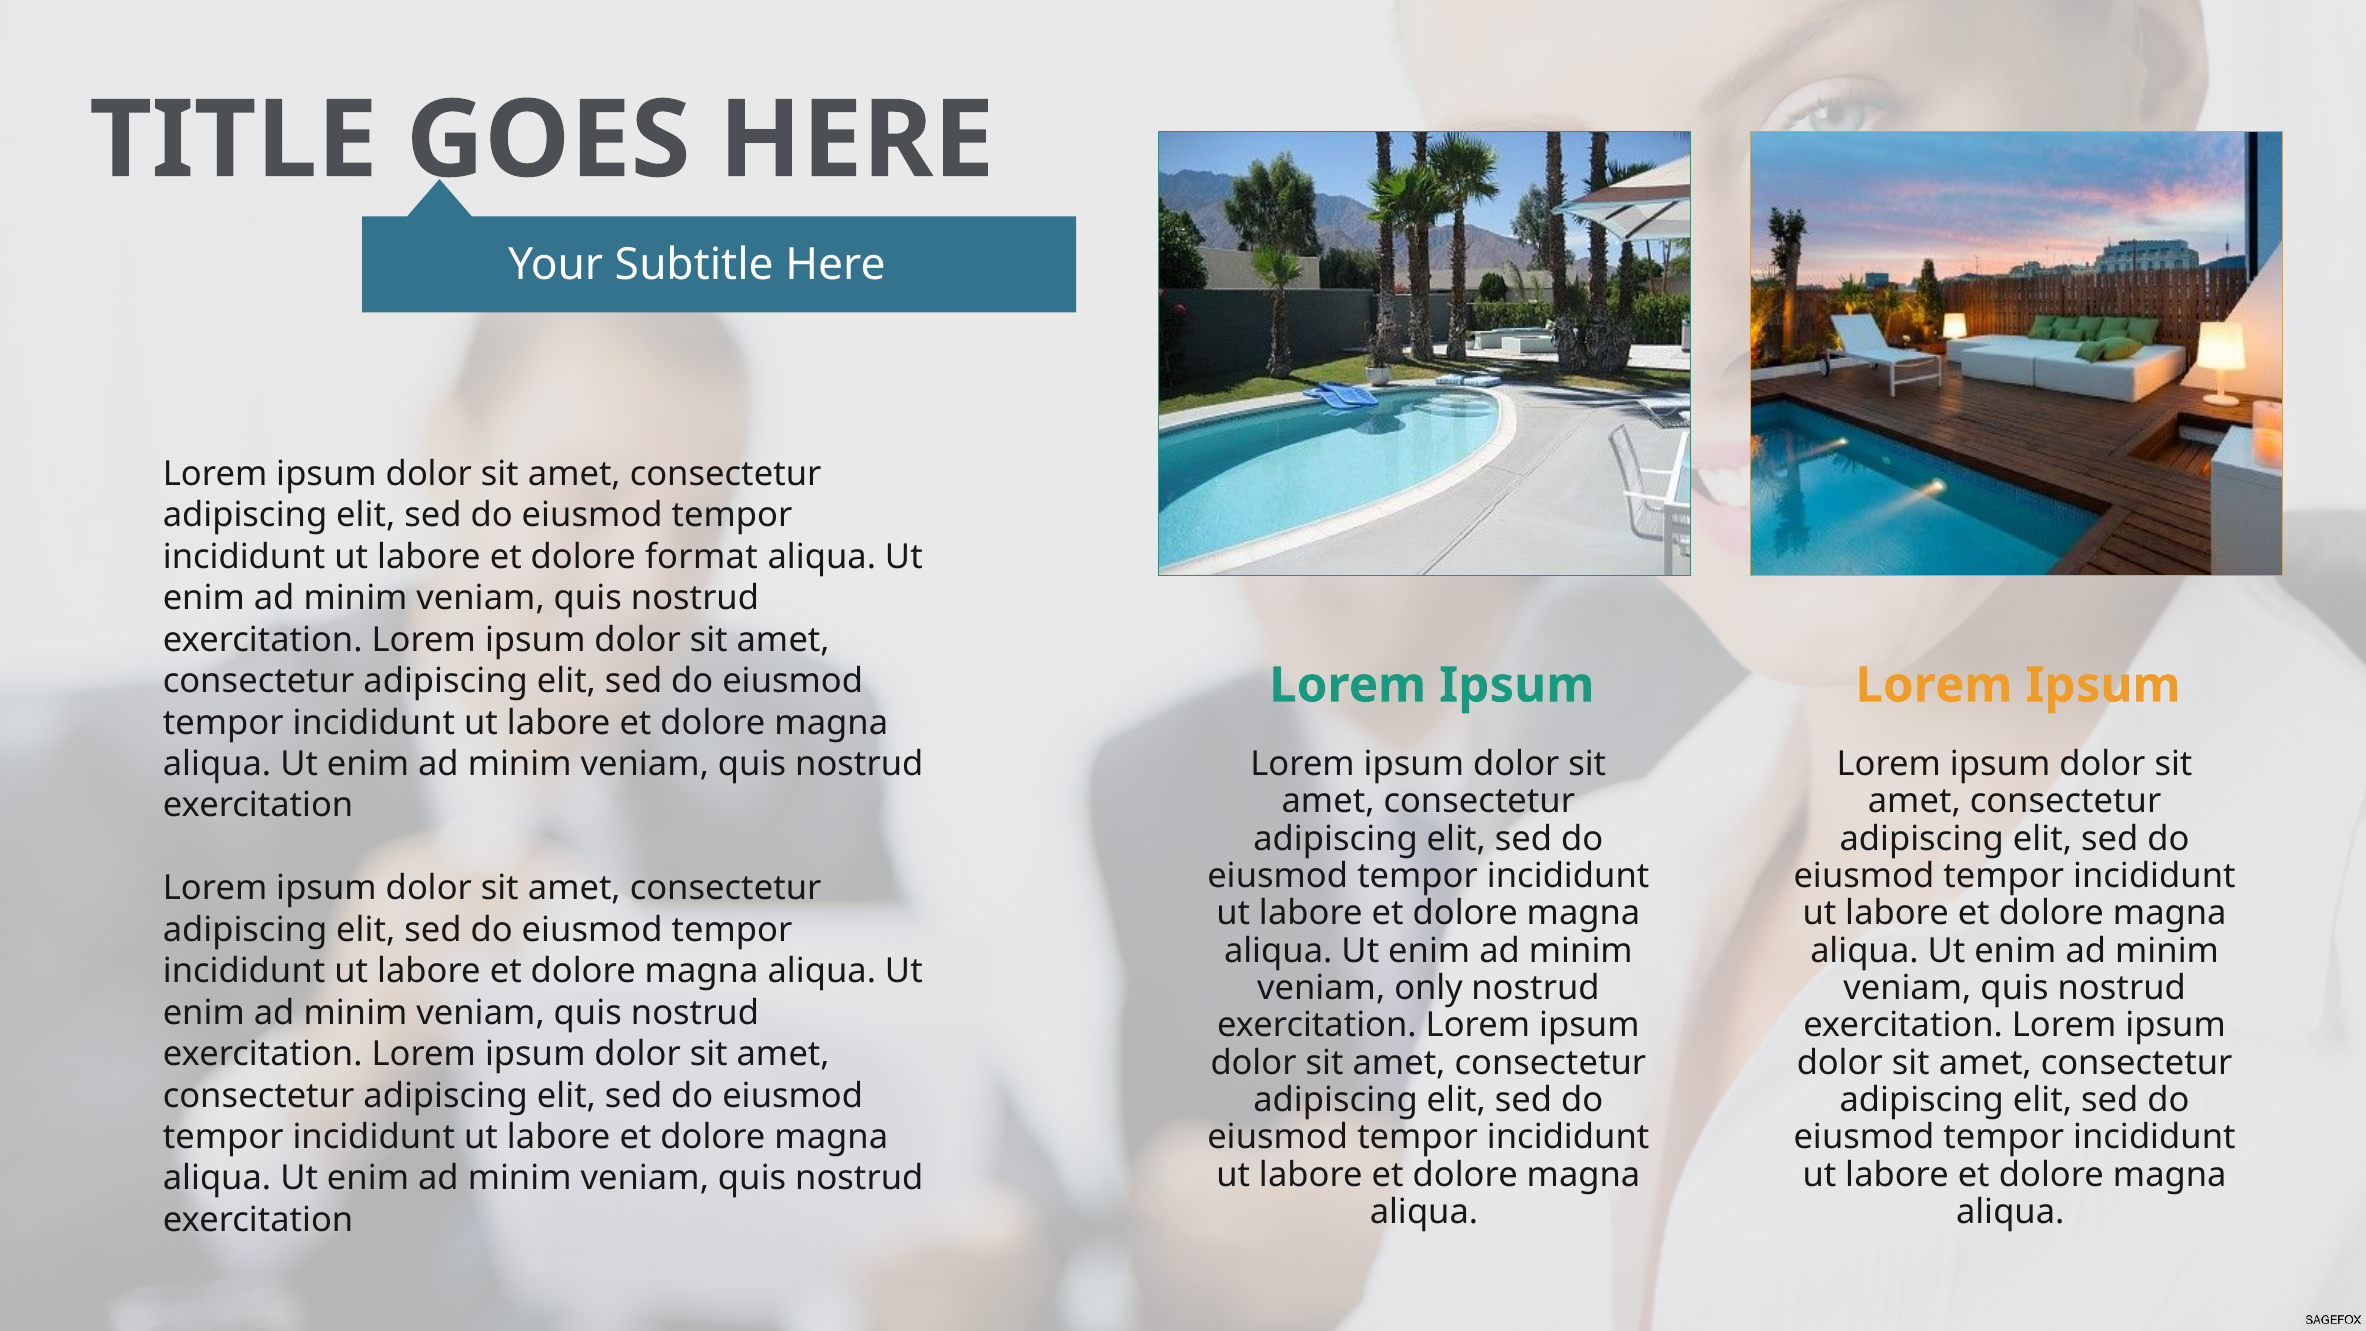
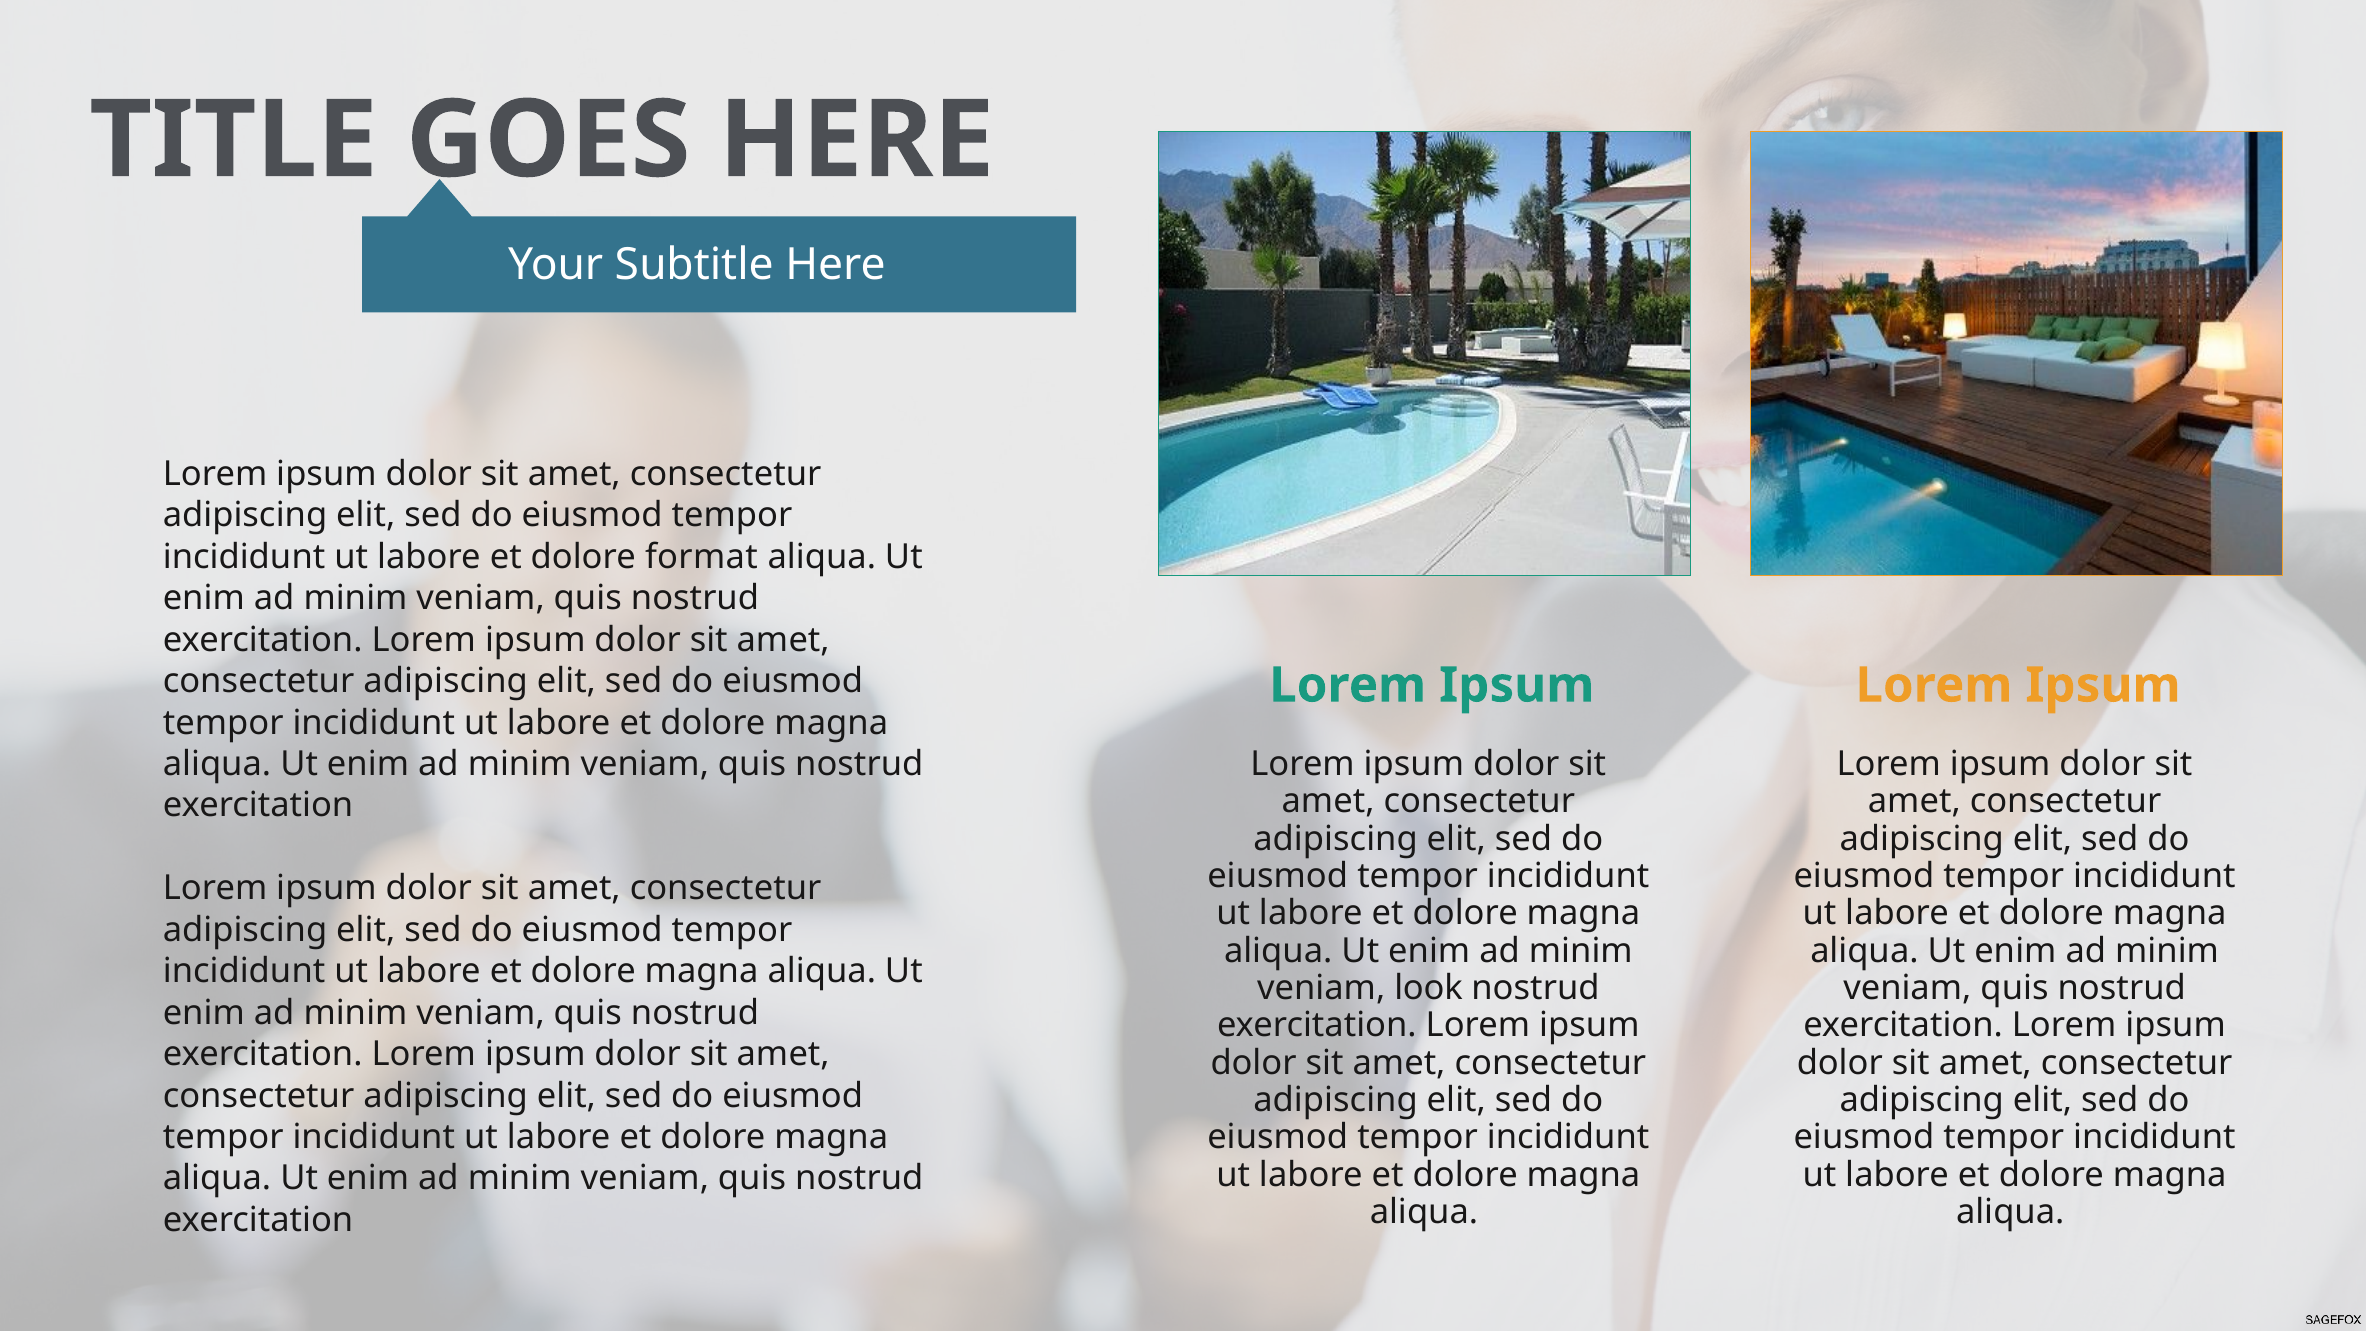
only: only -> look (1429, 988)
